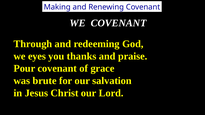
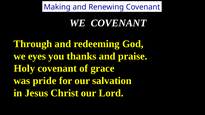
Pour: Pour -> Holy (24, 69)
brute: brute -> pride (45, 81)
